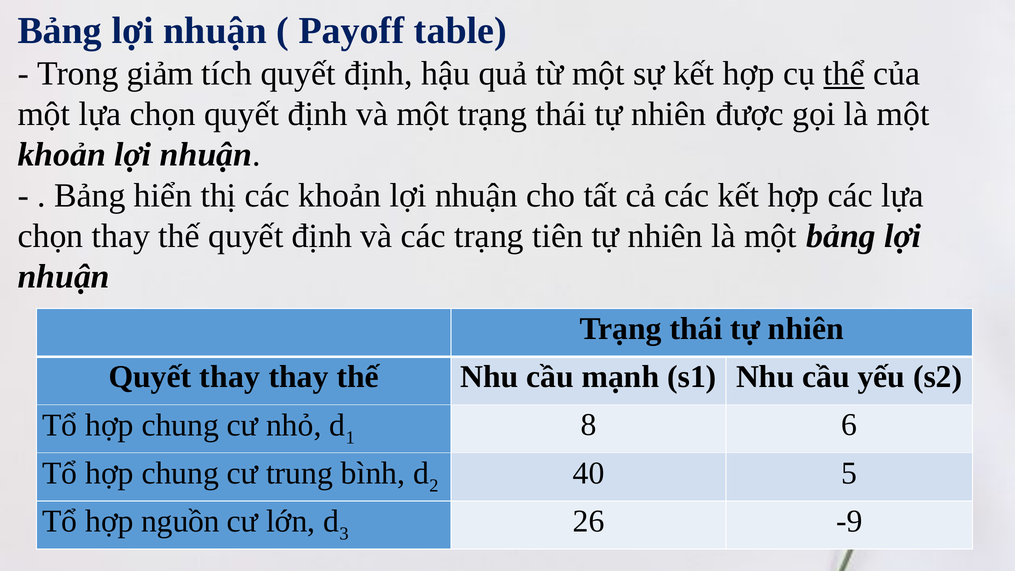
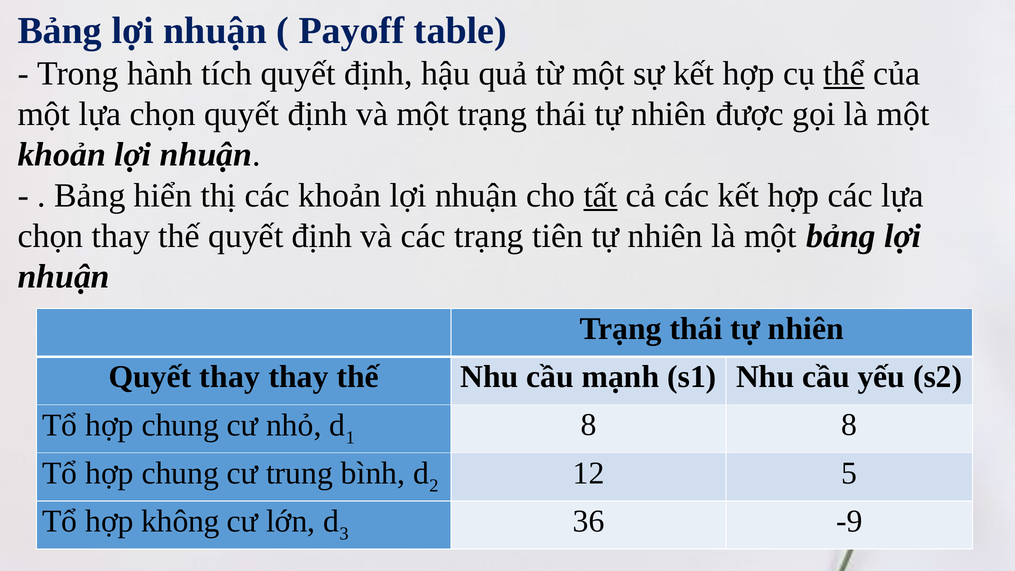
giảm: giảm -> hành (160, 74)
tất underline: none -> present (600, 195)
8 6: 6 -> 8 (849, 425)
40: 40 -> 12 (589, 473)
nguồn: nguồn -> không (180, 521)
26: 26 -> 36 (589, 521)
